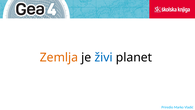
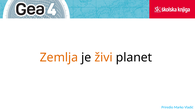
živi colour: blue -> orange (104, 57)
